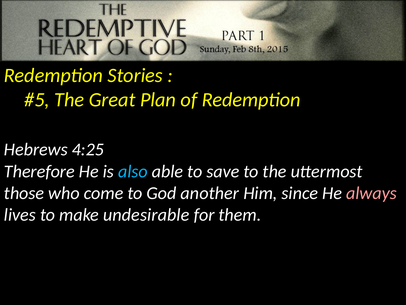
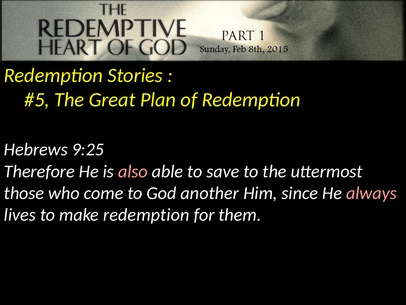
4:25: 4:25 -> 9:25 (88, 149)
also colour: light blue -> pink (133, 171)
make undesirable: undesirable -> redemption (146, 214)
